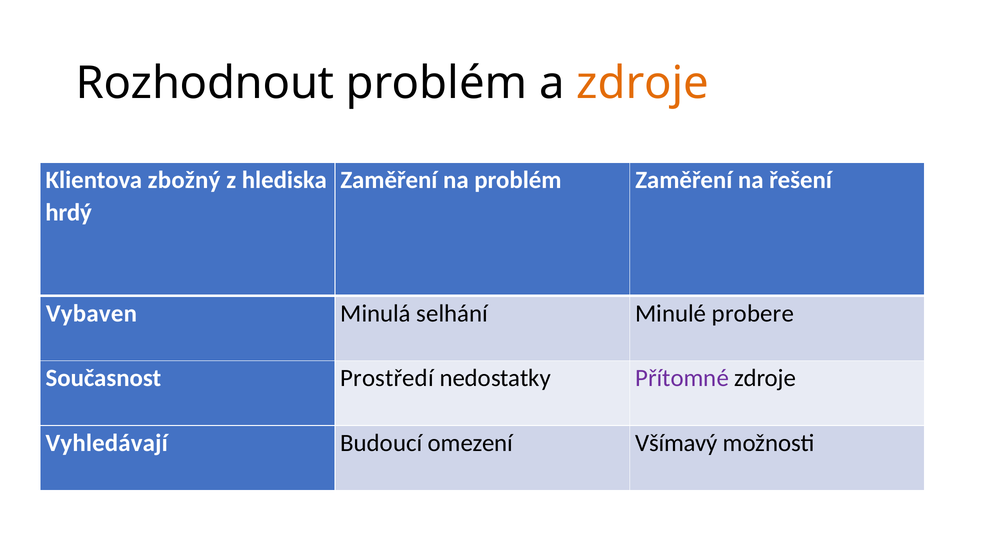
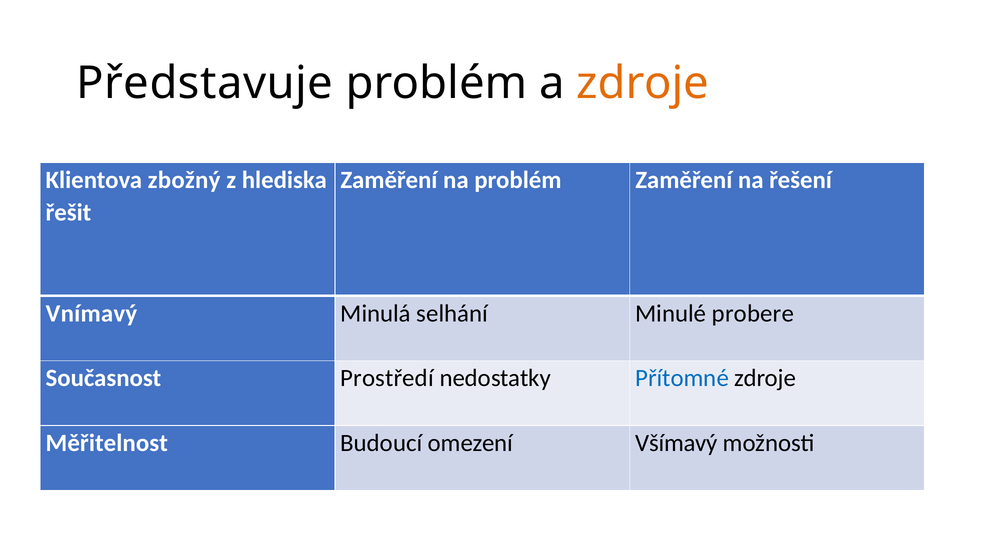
Rozhodnout: Rozhodnout -> Představuje (205, 83)
hrdý: hrdý -> řešit (68, 213)
Vybaven: Vybaven -> Vnímavý (91, 314)
Přítomné colour: purple -> blue (682, 379)
Vyhledávají: Vyhledávají -> Měřitelnost (107, 443)
